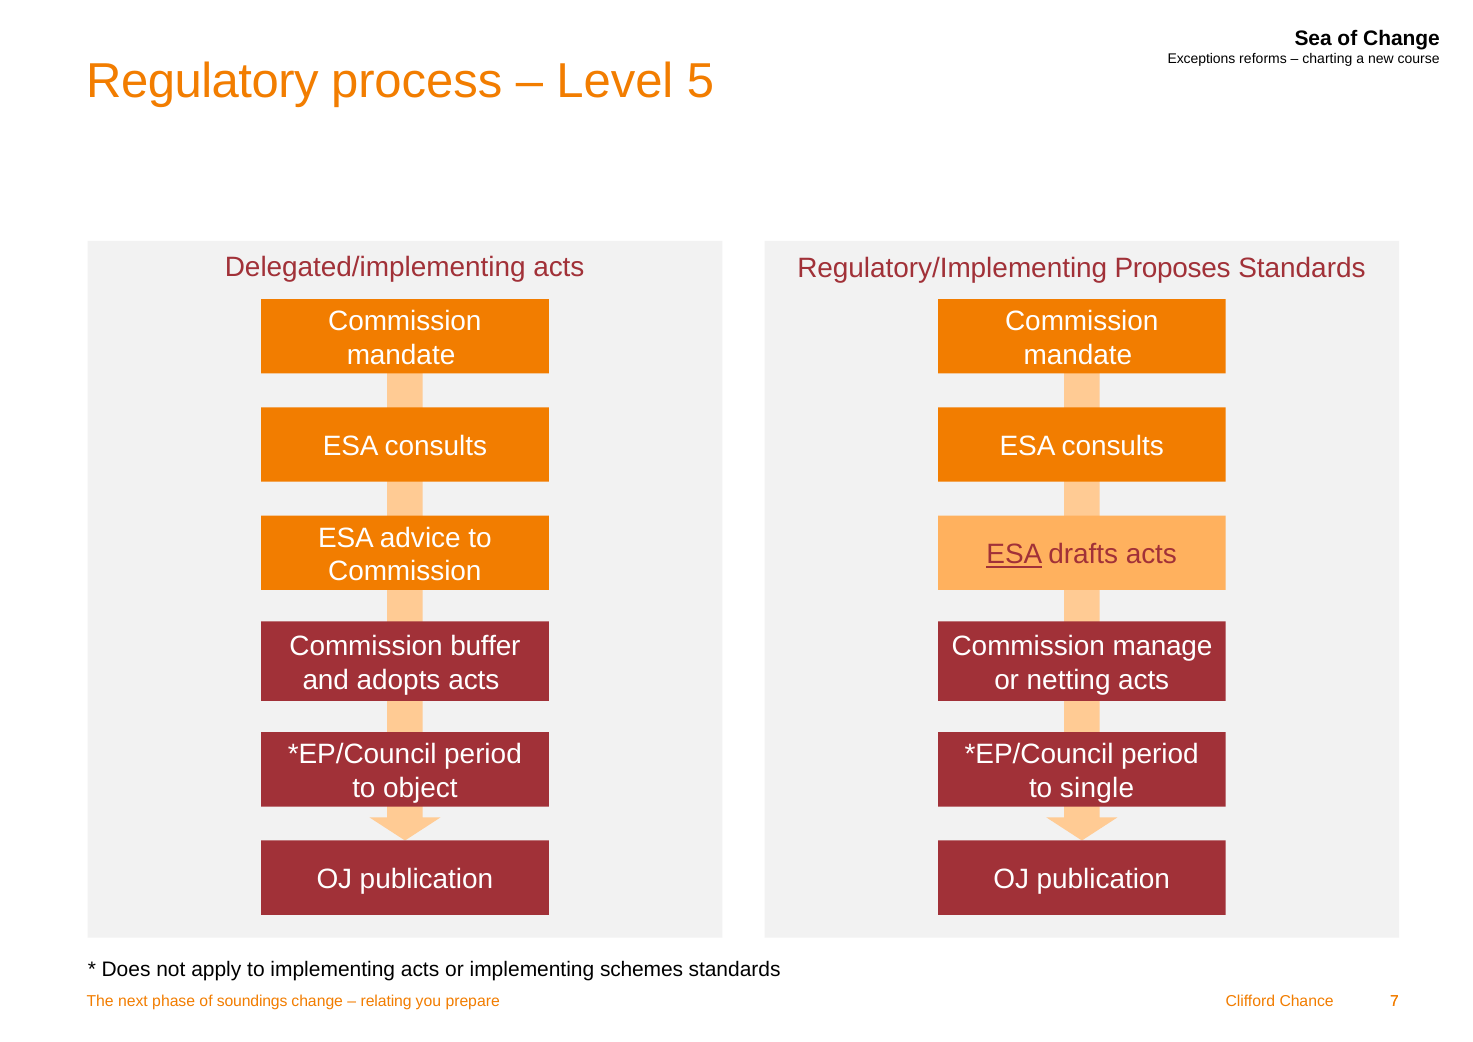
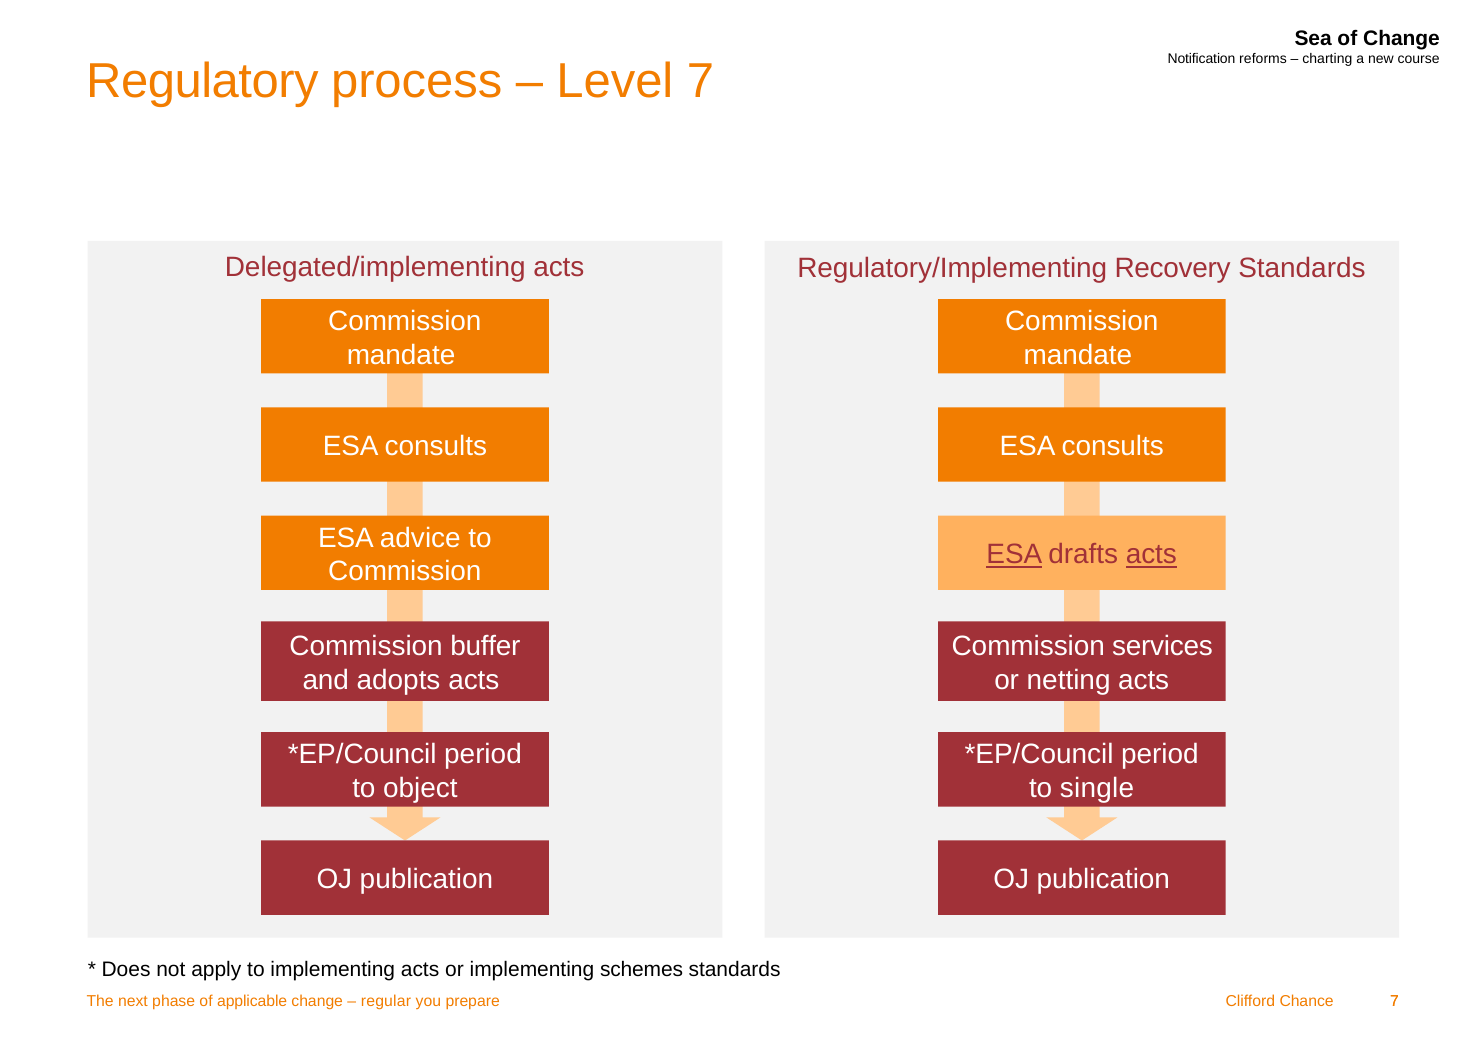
Exceptions: Exceptions -> Notification (1201, 59)
Level 5: 5 -> 7 (701, 82)
Proposes: Proposes -> Recovery (1173, 268)
acts underline: none -> present (1151, 555)
manage: manage -> services (1162, 646)
soundings: soundings -> applicable (252, 1001)
relating: relating -> regular (386, 1001)
